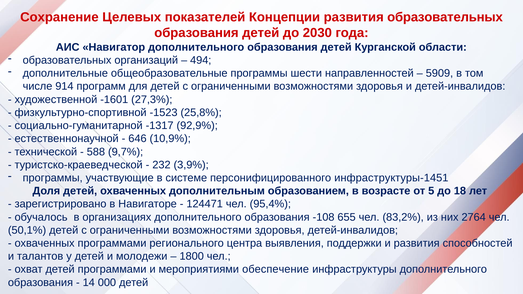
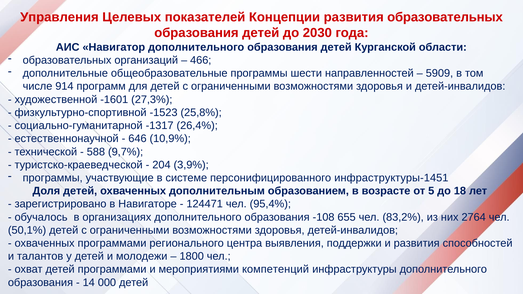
Сохранение: Сохранение -> Управления (59, 17)
494: 494 -> 466 (201, 60)
92,9%: 92,9% -> 26,4% (197, 126)
232: 232 -> 204 (161, 165)
обеспечение: обеспечение -> компетенций (276, 270)
